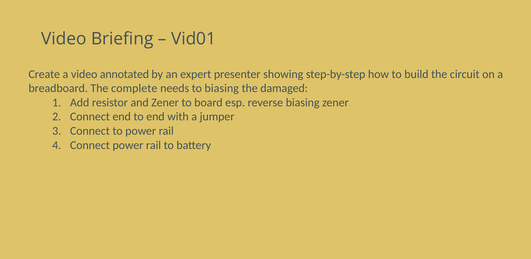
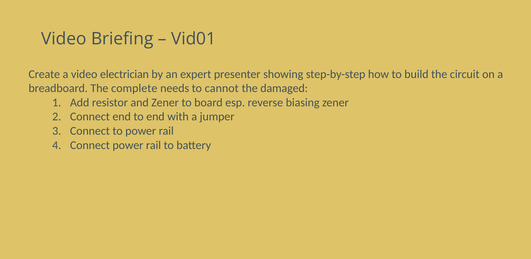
annotated: annotated -> electrician (124, 74)
to biasing: biasing -> cannot (222, 88)
